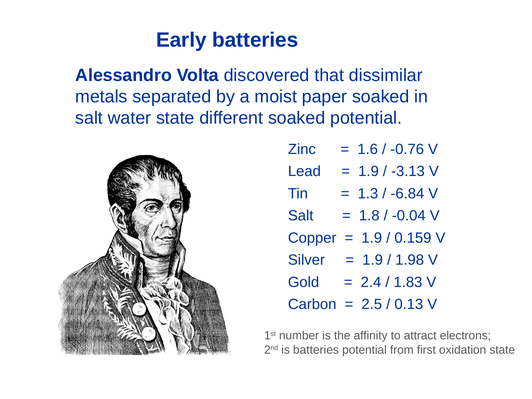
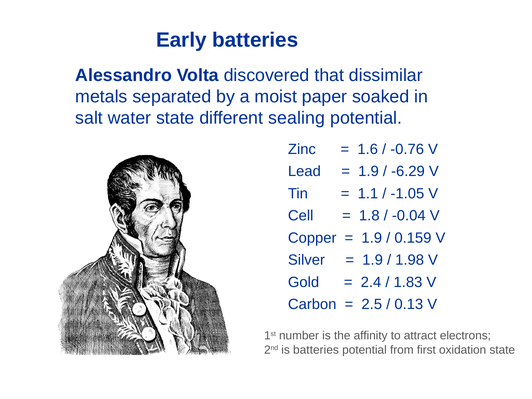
different soaked: soaked -> sealing (297, 118)
-3.13: -3.13 -> -6.29 (408, 171)
1.3: 1.3 -> 1.1 (368, 194)
-6.84: -6.84 -> -1.05 (407, 194)
Salt: Salt -> Cell (301, 216)
